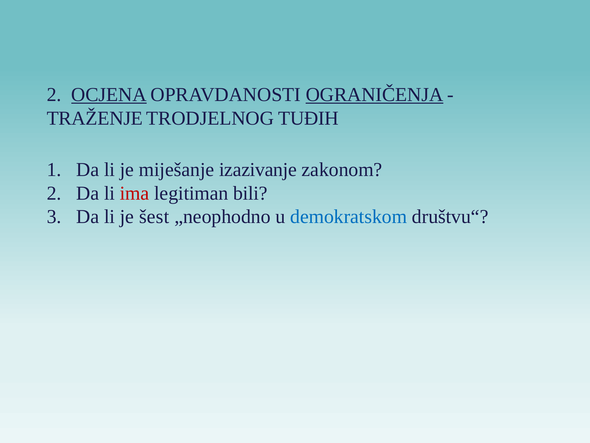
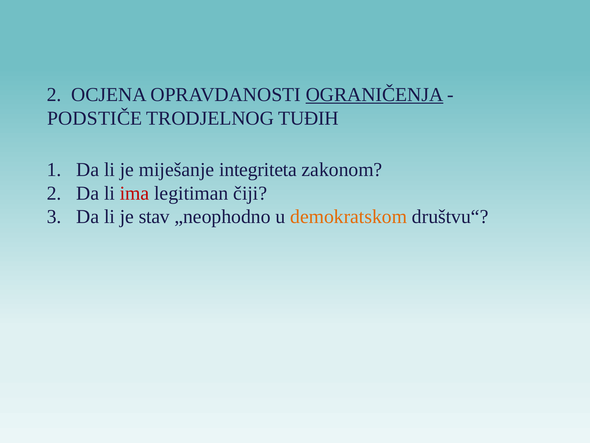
OCJENA underline: present -> none (109, 95)
TRAŽENJE: TRAŽENJE -> PODSTIČE (95, 118)
izazivanje: izazivanje -> integriteta (258, 169)
bili: bili -> čiji (250, 193)
šest: šest -> stav (154, 217)
demokratskom colour: blue -> orange (349, 217)
